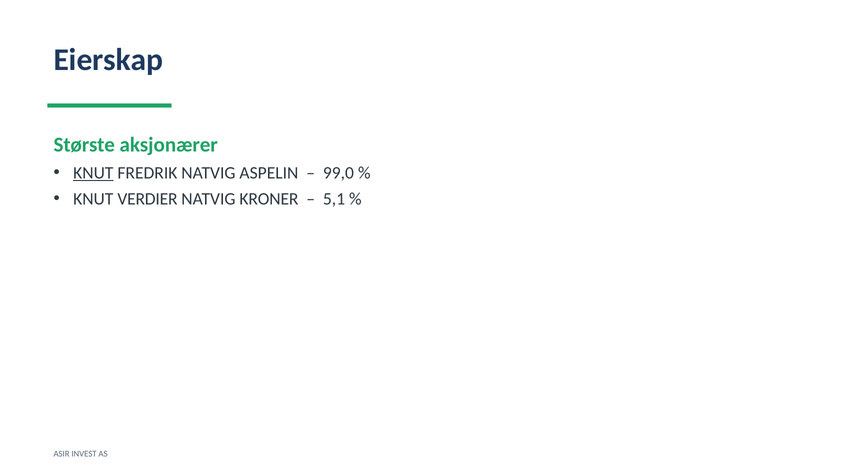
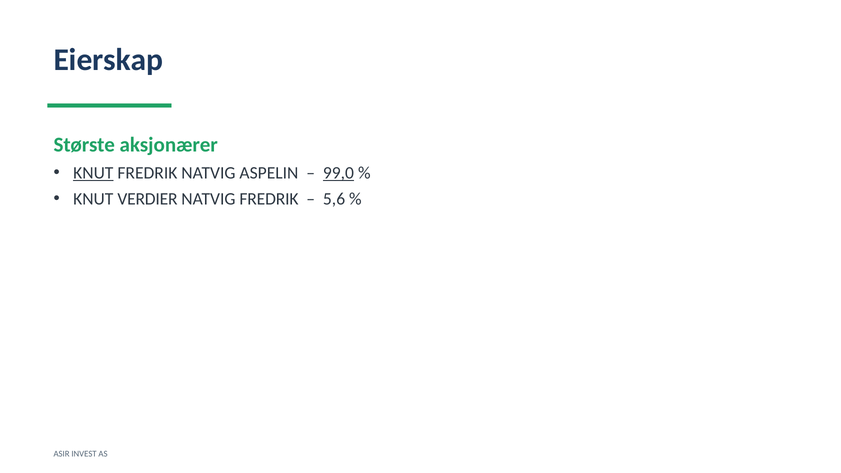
99,0 underline: none -> present (338, 173)
NATVIG KRONER: KRONER -> FREDRIK (269, 199)
5,1: 5,1 -> 5,6 (334, 199)
